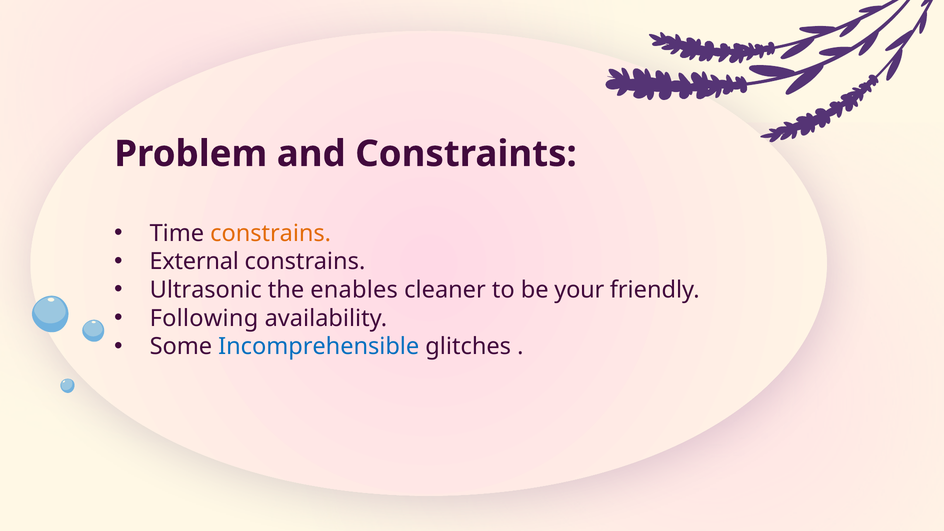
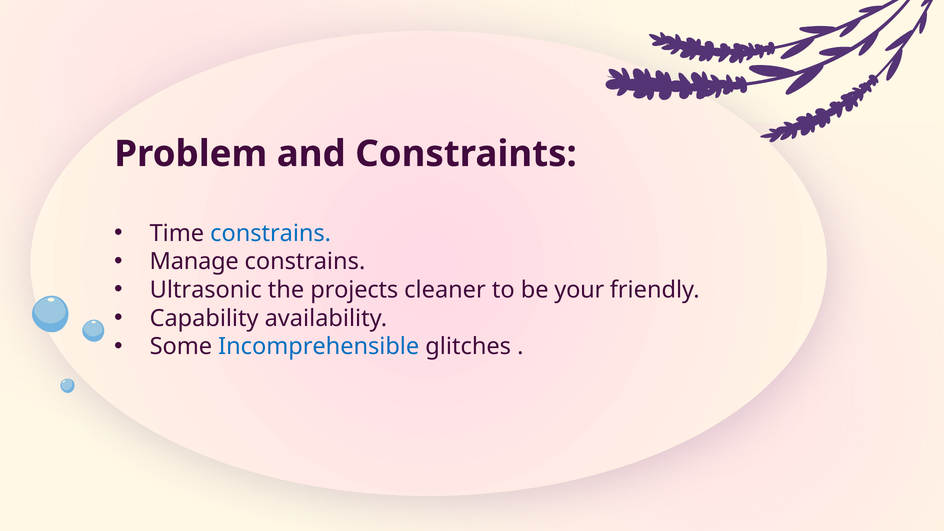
constrains colour: orange -> blue (271, 233)
External: External -> Manage (194, 262)
enables: enables -> projects (354, 290)
Following: Following -> Capability (204, 318)
